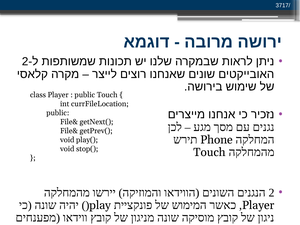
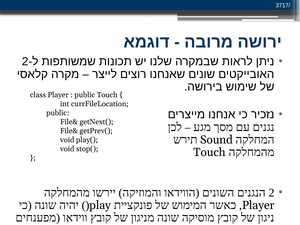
Phone: Phone -> Sound (217, 140)
